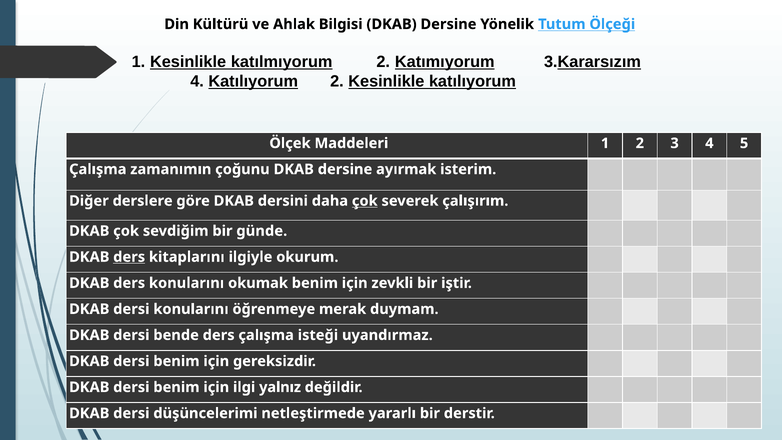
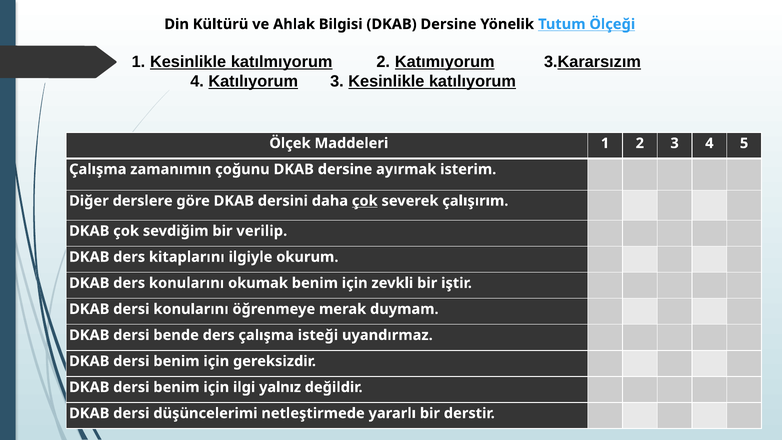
Katılıyorum 2: 2 -> 3 (337, 81)
günde: günde -> verilip (262, 231)
ders underline: present -> none (129, 257)
